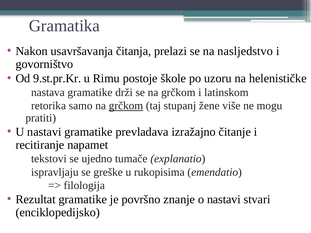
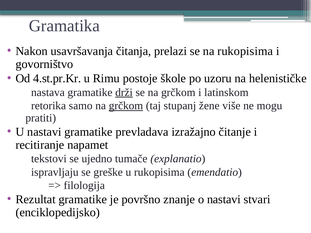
na nasljedstvo: nasljedstvo -> rukopisima (245, 51)
9.st.pr.Kr: 9.st.pr.Kr -> 4.st.pr.Kr (57, 79)
drži underline: none -> present (124, 92)
